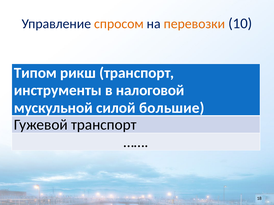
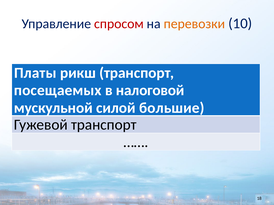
спросом colour: orange -> red (119, 24)
Типом: Типом -> Платы (35, 73)
инструменты: инструменты -> посещаемых (58, 91)
